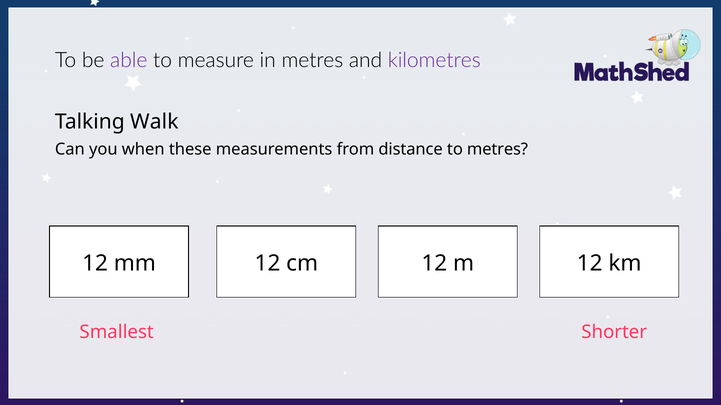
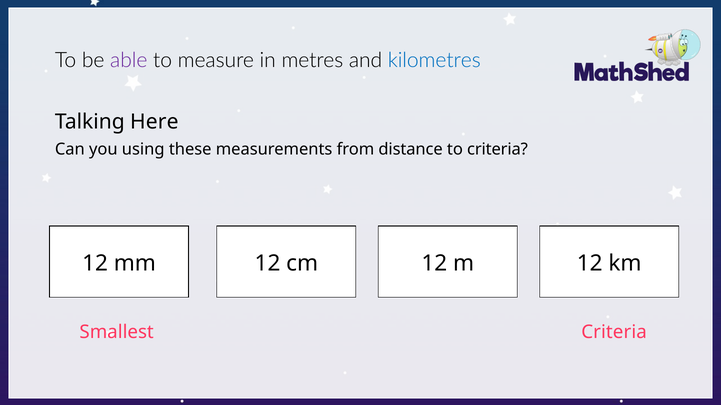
kilometres colour: purple -> blue (434, 61)
Walk: Walk -> Here (154, 122)
when: when -> using (143, 150)
to metres: metres -> criteria (497, 150)
Smallest Shorter: Shorter -> Criteria (614, 333)
